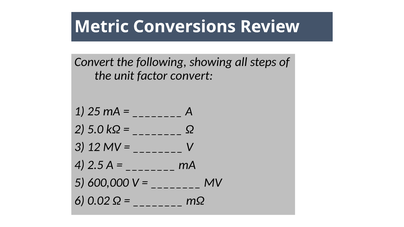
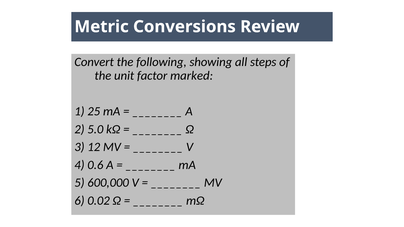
factor convert: convert -> marked (192, 76)
2.5: 2.5 -> 0.6 (95, 165)
